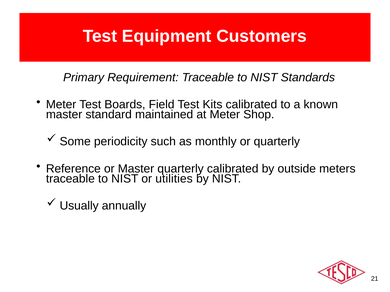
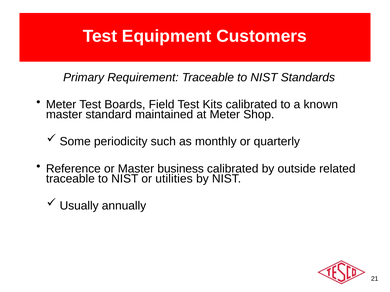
Master quarterly: quarterly -> business (181, 169)
meters: meters -> related (337, 169)
